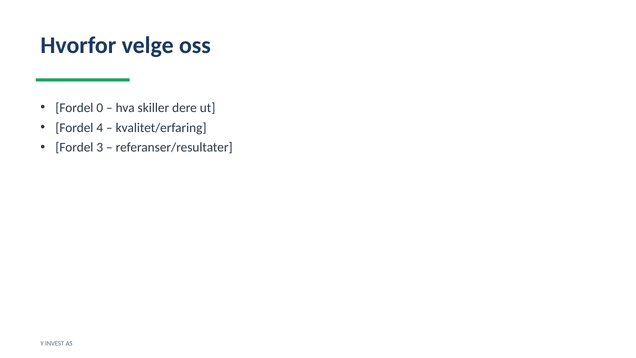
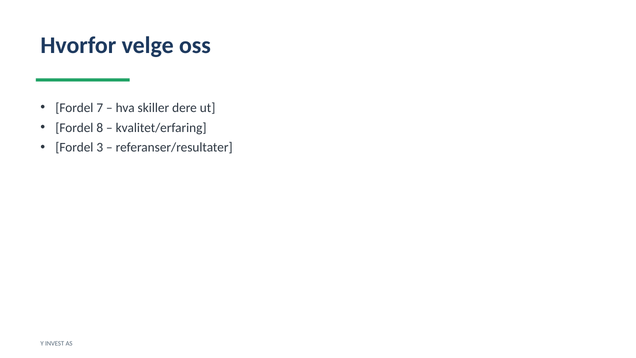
0: 0 -> 7 (100, 108)
4: 4 -> 8 (100, 128)
